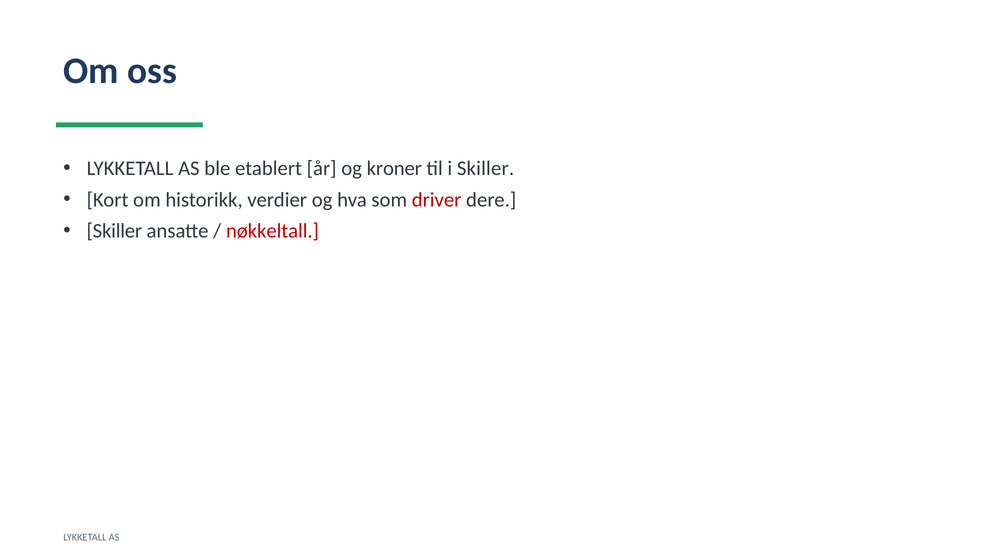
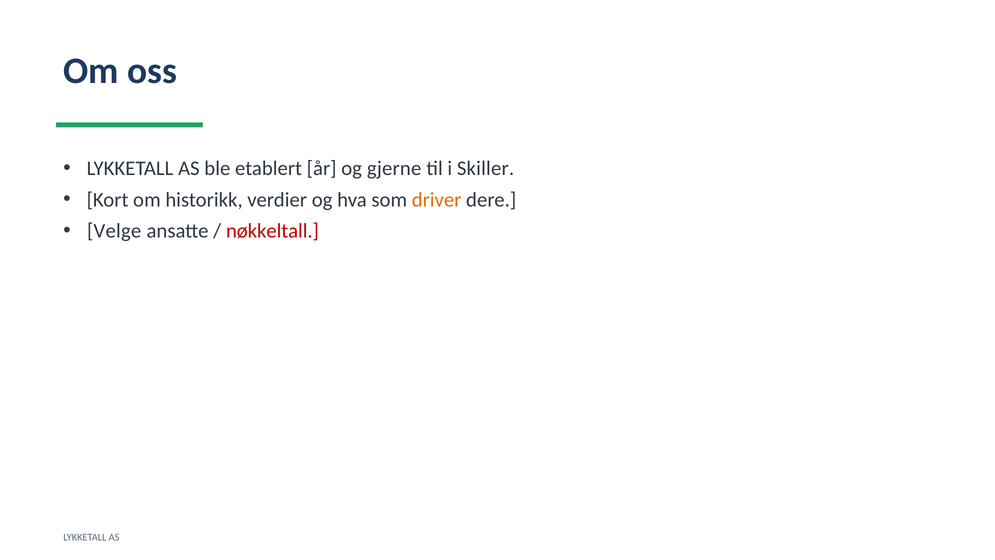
kroner: kroner -> gjerne (394, 169)
driver colour: red -> orange (437, 200)
Skiller: Skiller -> Velge (114, 231)
